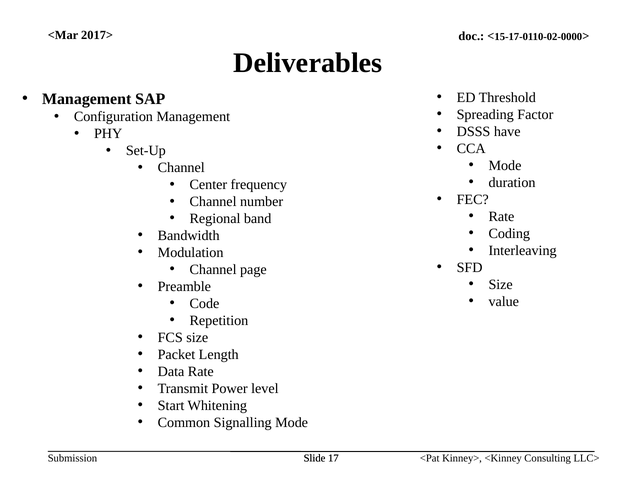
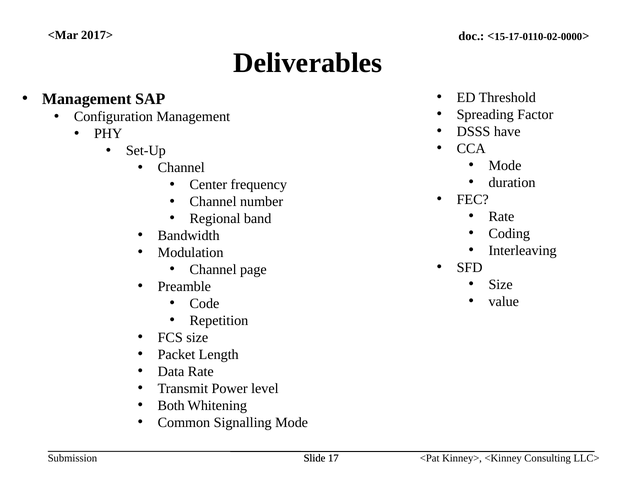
Start: Start -> Both (171, 405)
